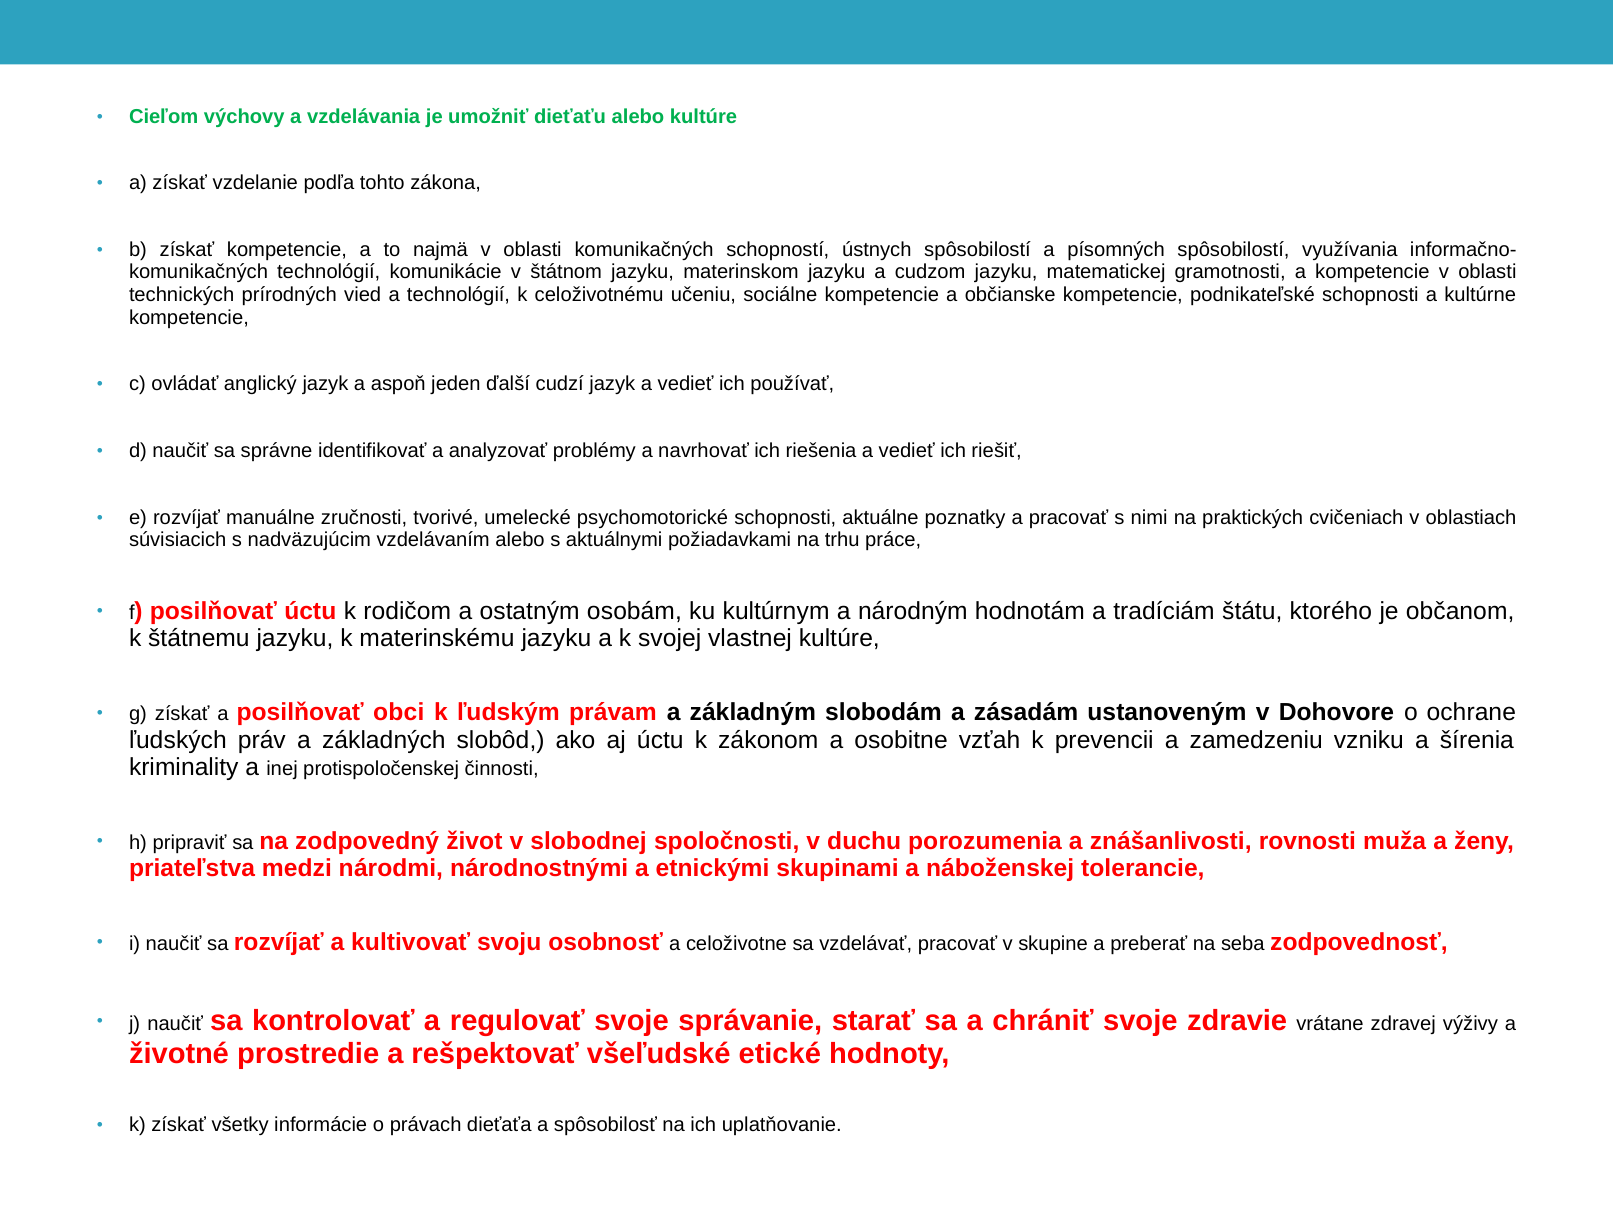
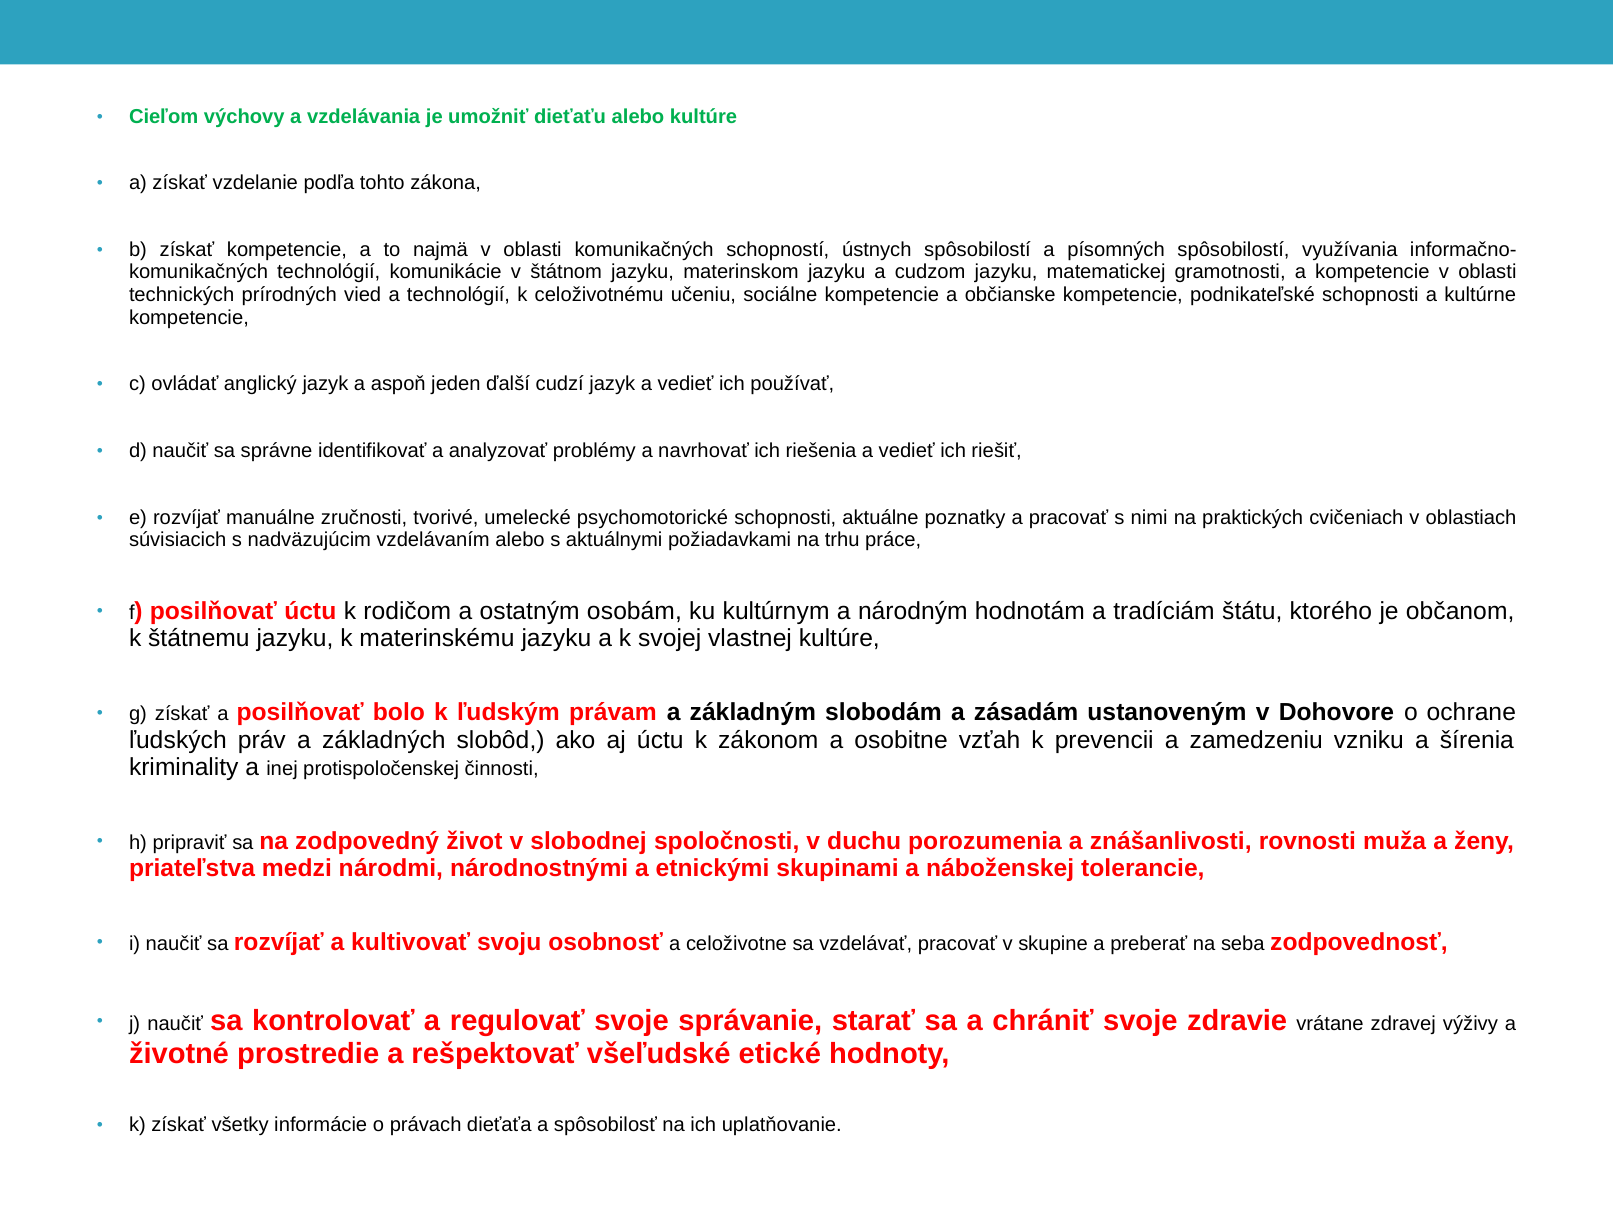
obci: obci -> bolo (399, 713)
